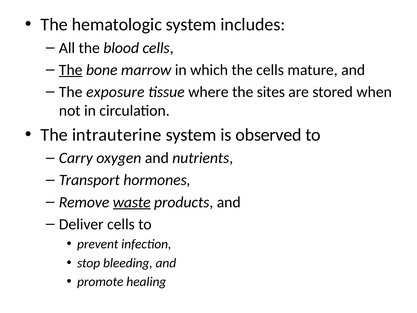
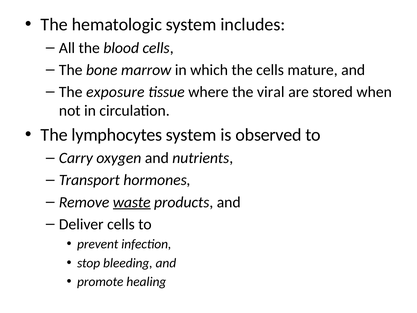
The underline: present -> none (71, 70)
sites: sites -> viral (271, 92)
intrauterine: intrauterine -> lymphocytes (117, 135)
